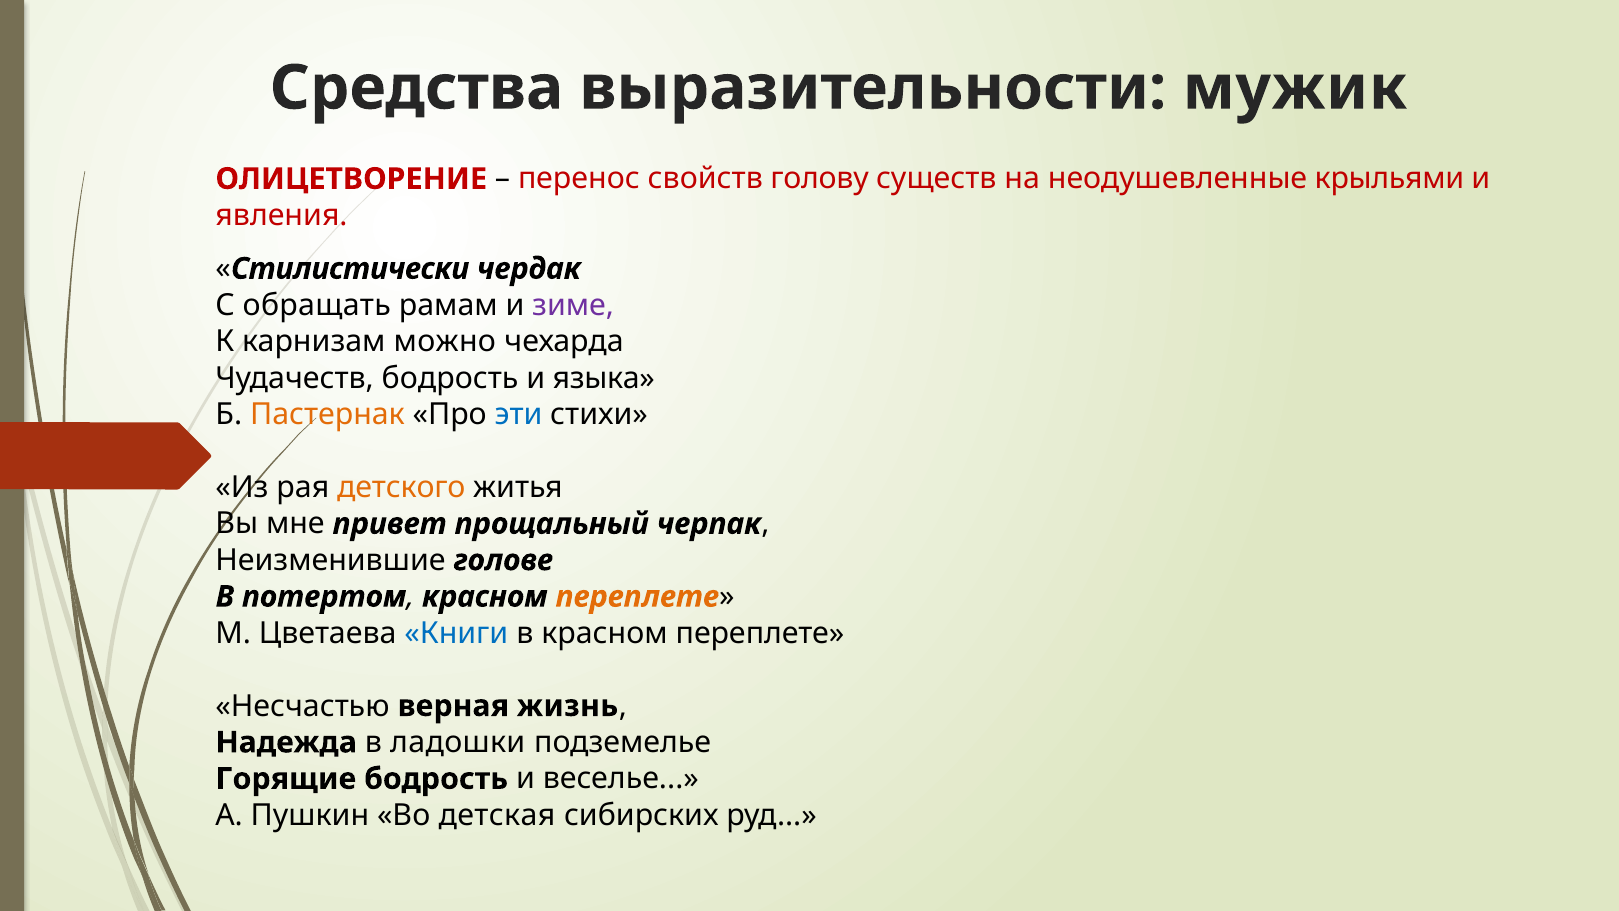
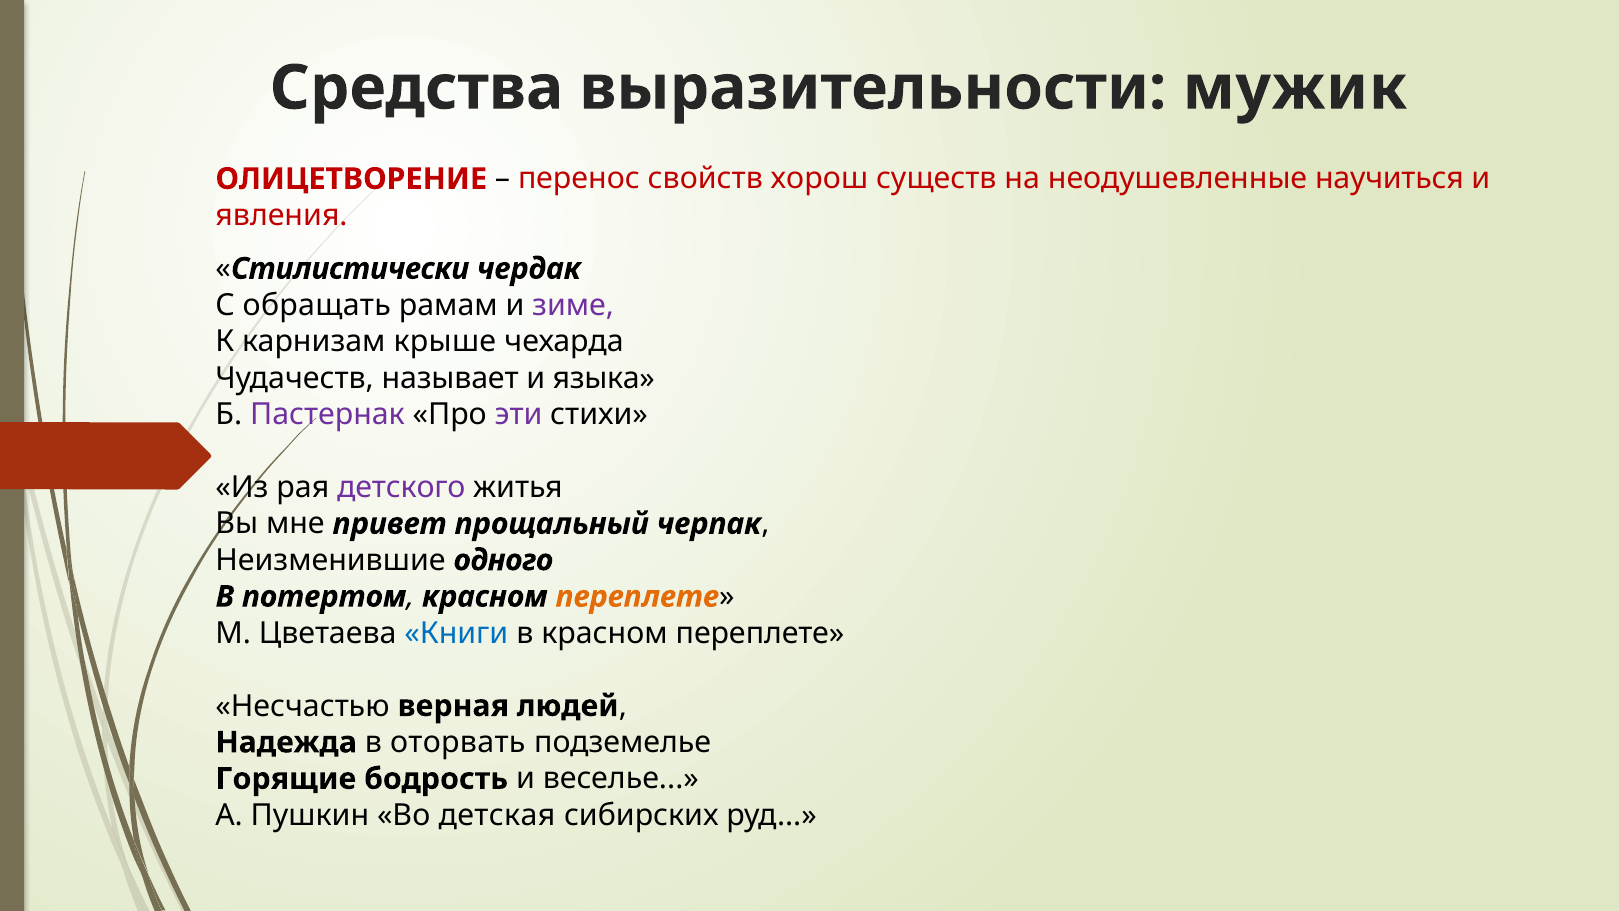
голову: голову -> хорош (819, 179)
крыльями: крыльями -> научиться (1389, 179)
можно: можно -> крыше (445, 341)
Чудачеств бодрость: бодрость -> называет (450, 378)
Пастернак colour: orange -> purple (327, 414)
эти colour: blue -> purple (519, 414)
детского colour: orange -> purple (401, 487)
голове: голове -> одного (503, 560)
жизнь: жизнь -> людей (568, 706)
ладошки: ладошки -> оторвать (458, 742)
